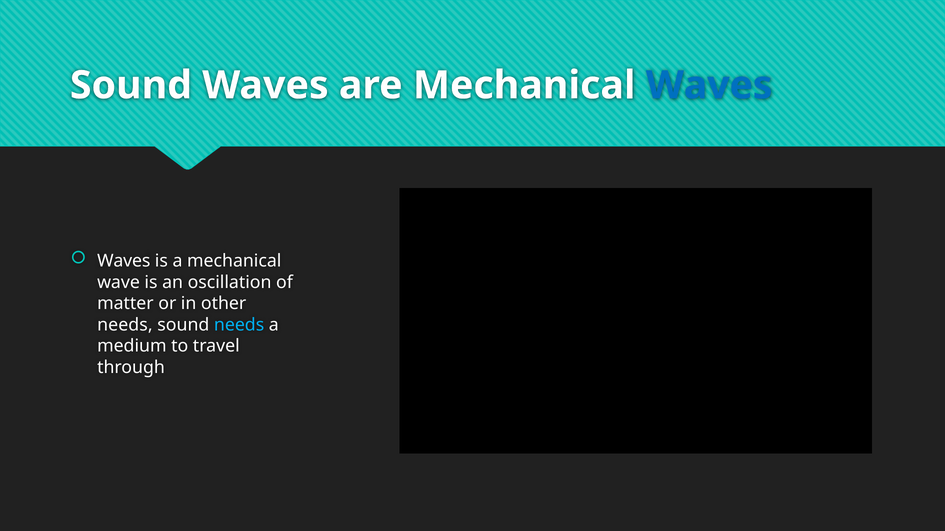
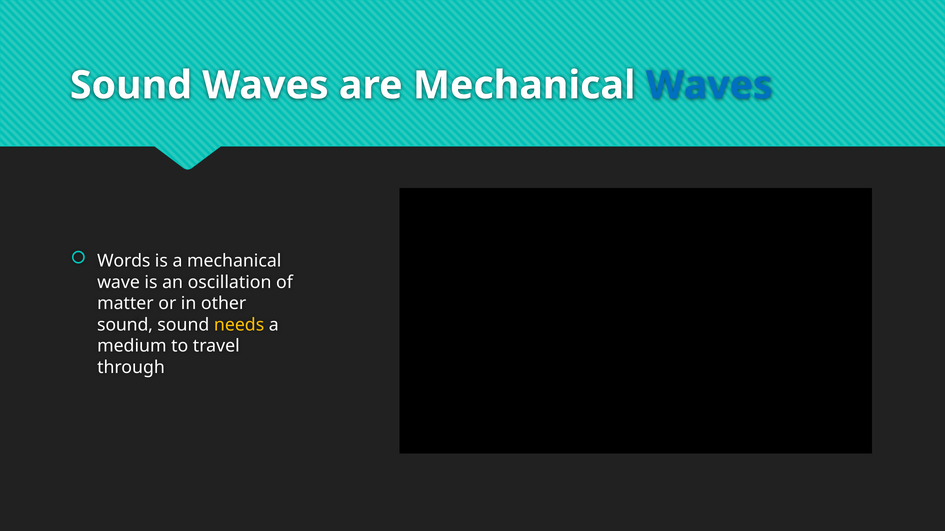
Waves: Waves -> Words (124, 261)
needs: needs -> sound (125, 325)
needs colour: light blue -> yellow (239, 325)
